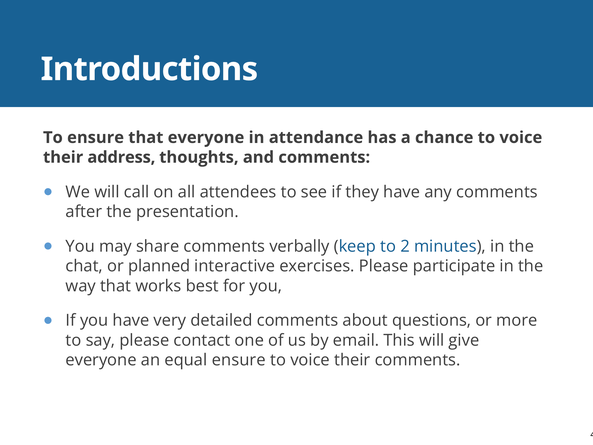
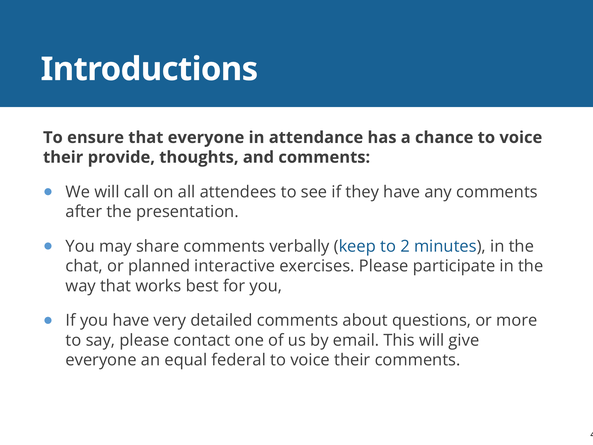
address: address -> provide (121, 157)
equal ensure: ensure -> federal (239, 360)
